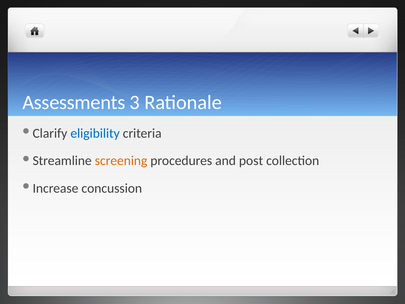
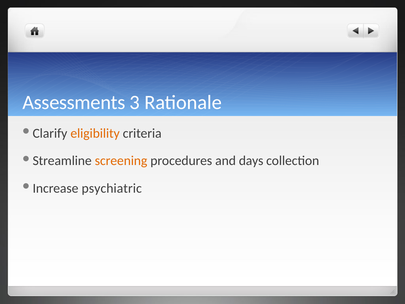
eligibility colour: blue -> orange (95, 133)
post: post -> days (251, 161)
concussion: concussion -> psychiatric (112, 188)
